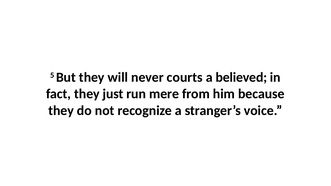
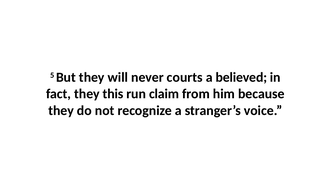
just: just -> this (113, 94)
mere: mere -> claim (164, 94)
